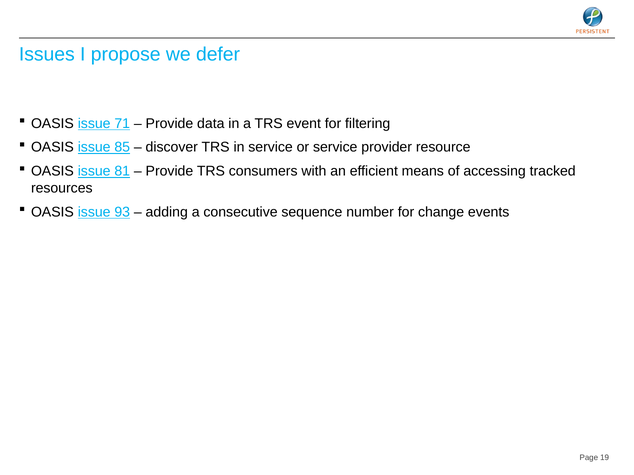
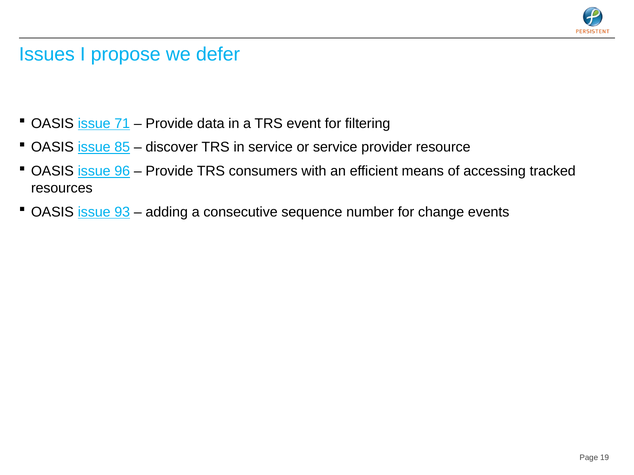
81: 81 -> 96 (122, 171)
